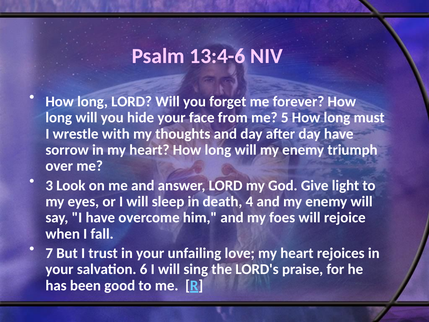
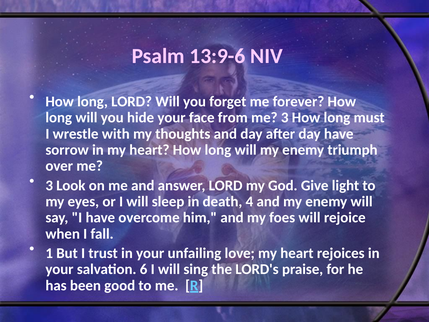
13:4-6: 13:4-6 -> 13:9-6 (217, 56)
me 5: 5 -> 3 (285, 118)
7: 7 -> 1 (49, 253)
